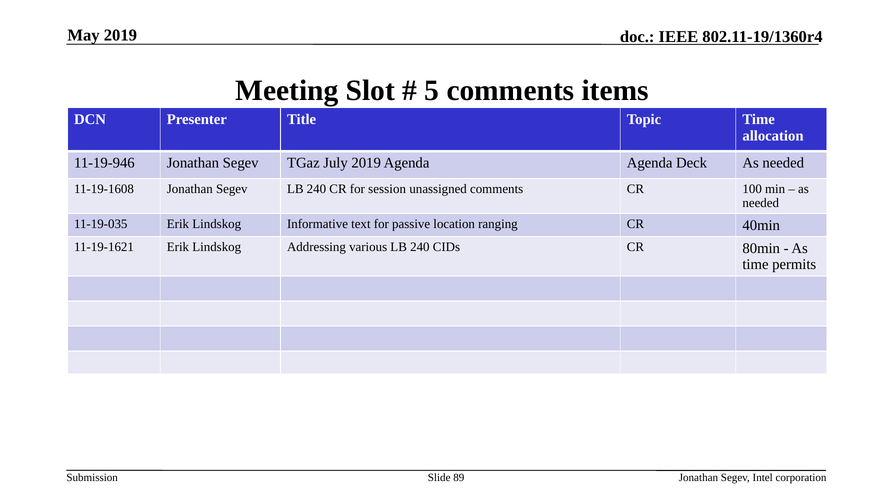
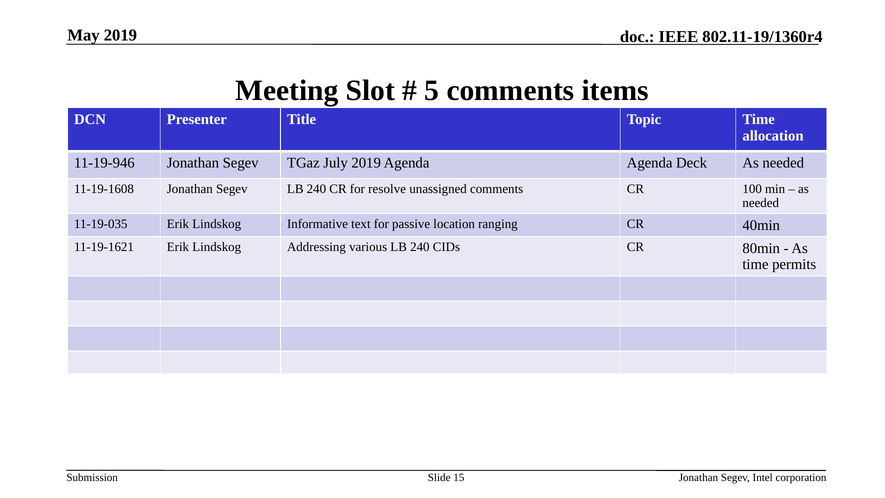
session: session -> resolve (387, 189)
89: 89 -> 15 (459, 477)
